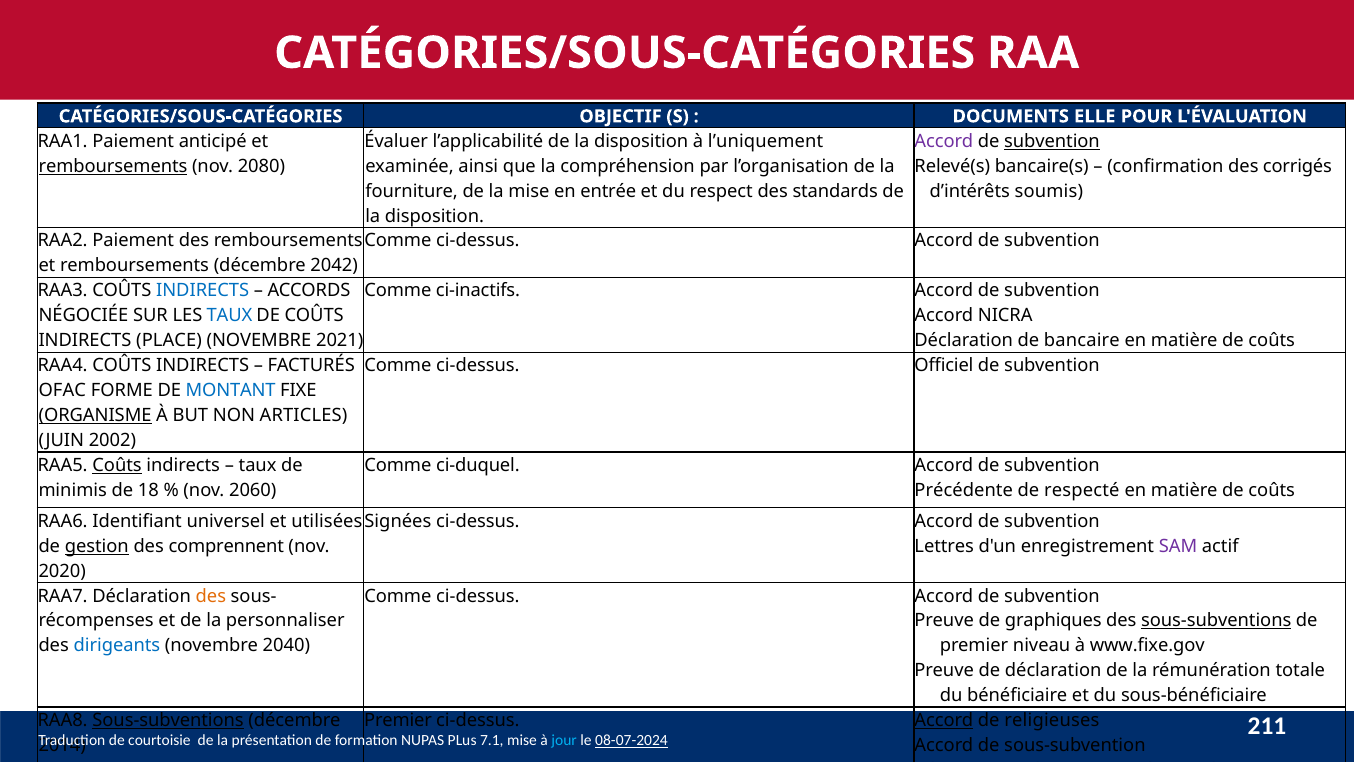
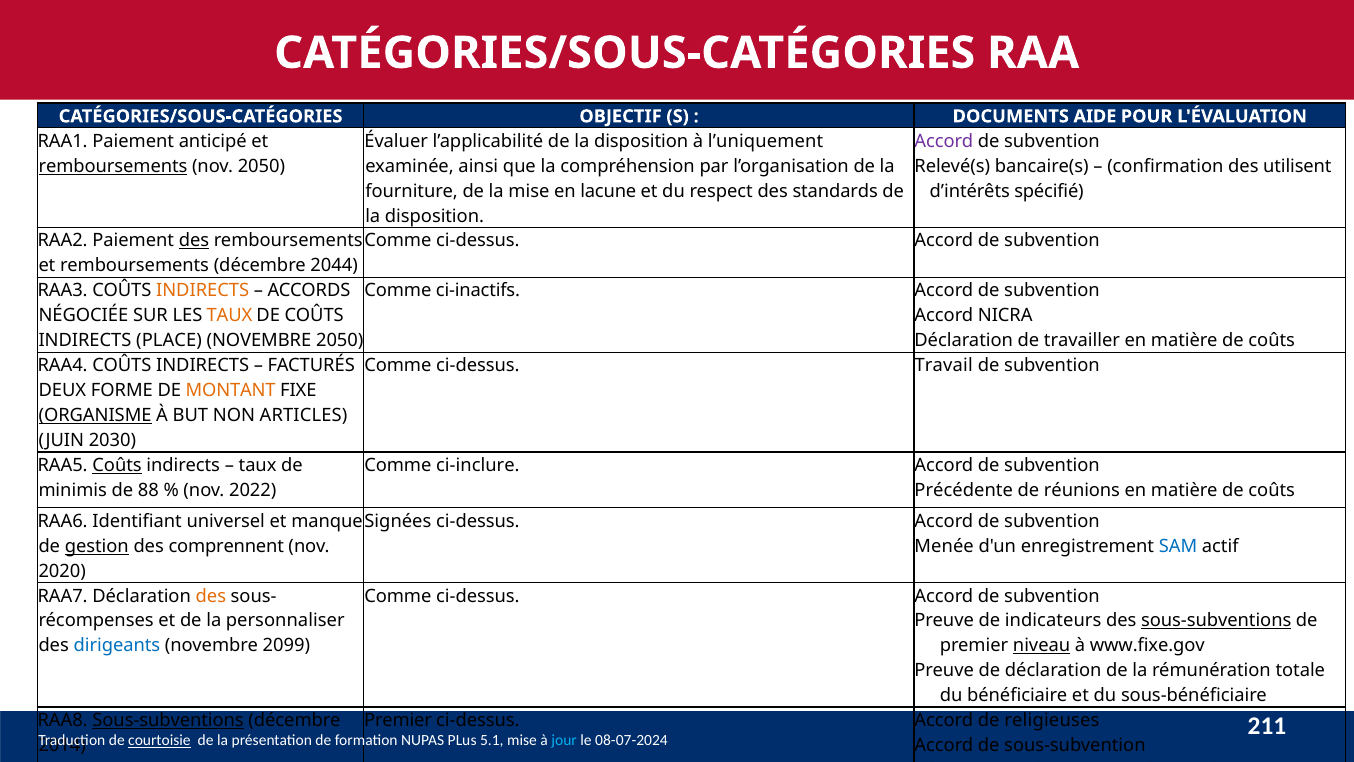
ELLE: ELLE -> AIDE (1095, 116)
subvention underline: present -> none (1052, 141)
nov 2080: 2080 -> 2050 (261, 166)
corrigés: corrigés -> utilisent (1297, 166)
entrée: entrée -> lacune (608, 191)
soumis: soumis -> spécifié (1049, 191)
des underline: none -> present (194, 241)
2042: 2042 -> 2044 (334, 266)
INDIRECTS colour: blue -> orange (203, 291)
TAUX colour: blue -> orange (229, 315)
NOVEMBRE 2021: 2021 -> 2050 (340, 340)
bancaire: bancaire -> travailler (1082, 340)
Officiel: Officiel -> Travail (944, 366)
OFAC: OFAC -> DEUX (62, 391)
MONTANT colour: blue -> orange (231, 391)
2002: 2002 -> 2030 (112, 440)
ci-duquel: ci-duquel -> ci-inclure (478, 465)
18: 18 -> 88 (148, 490)
2060: 2060 -> 2022 (253, 490)
respecté: respecté -> réunions (1082, 490)
utilisées: utilisées -> manque (327, 521)
Lettres: Lettres -> Menée (944, 546)
SAM colour: purple -> blue (1178, 546)
graphiques: graphiques -> indicateurs (1053, 621)
2040: 2040 -> 2099 (286, 645)
niveau underline: none -> present (1042, 645)
Accord underline: present -> none (944, 720)
courtoisie underline: none -> present (159, 740)
7.1: 7.1 -> 5.1 (492, 740)
08-07-2024 underline: present -> none (632, 740)
